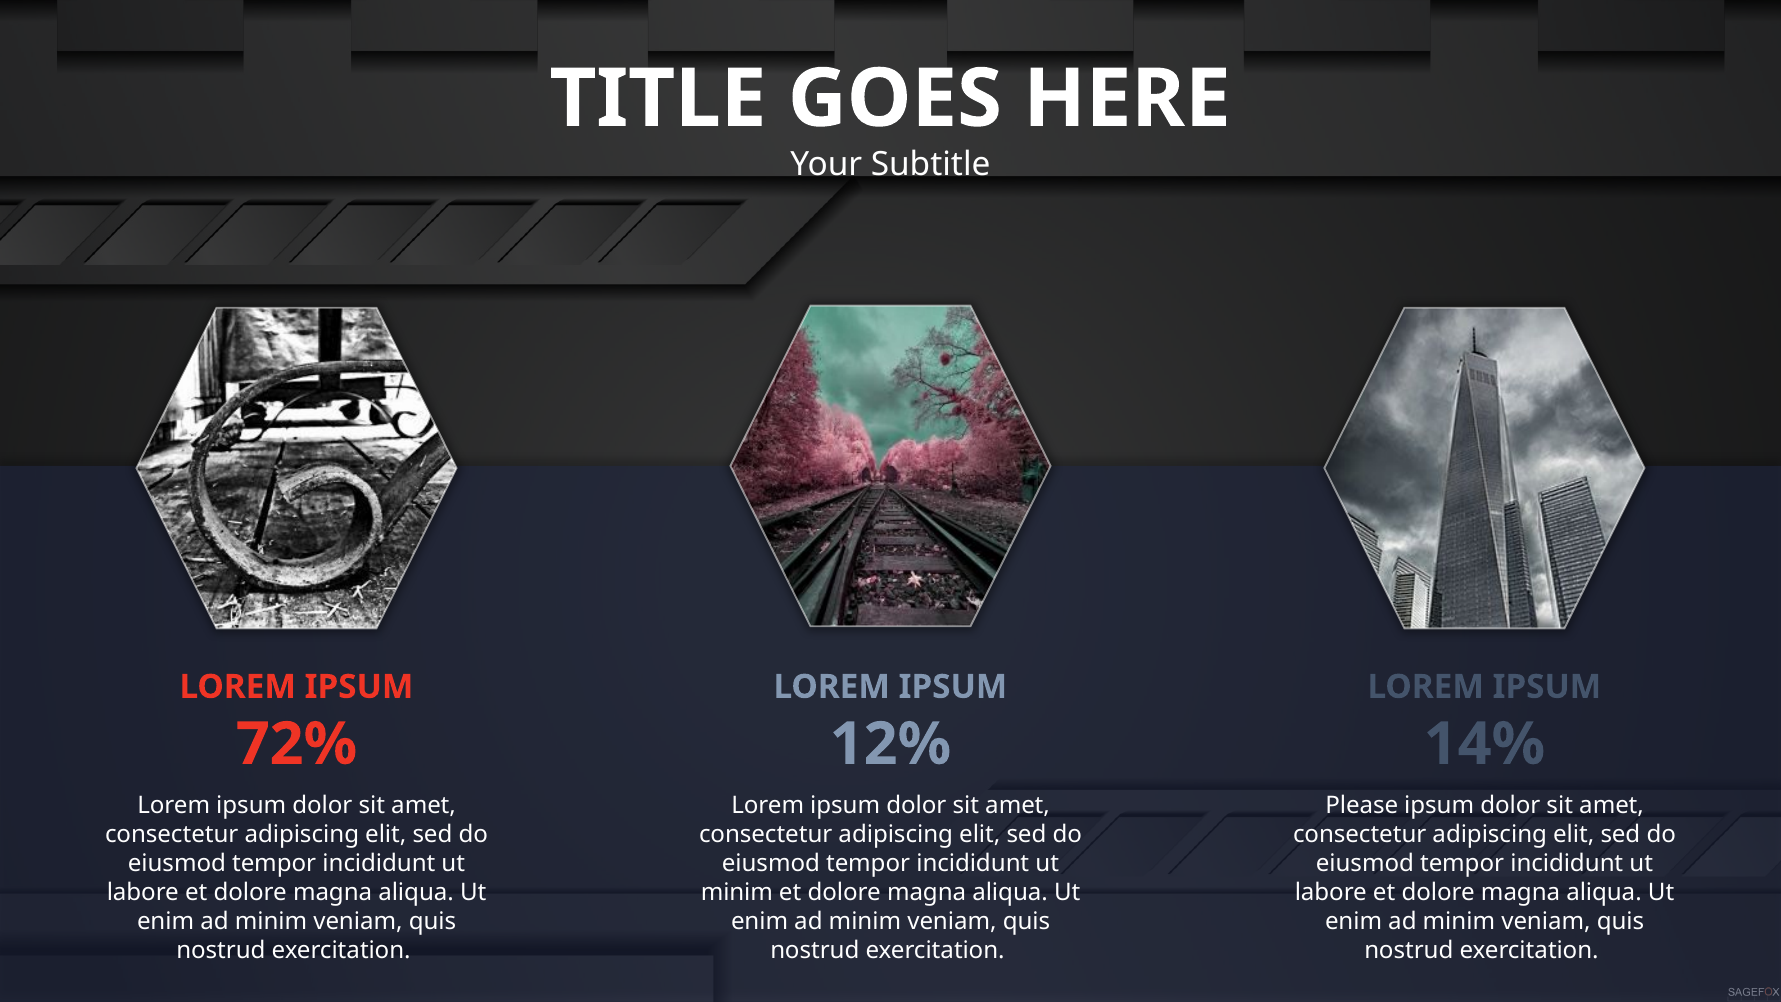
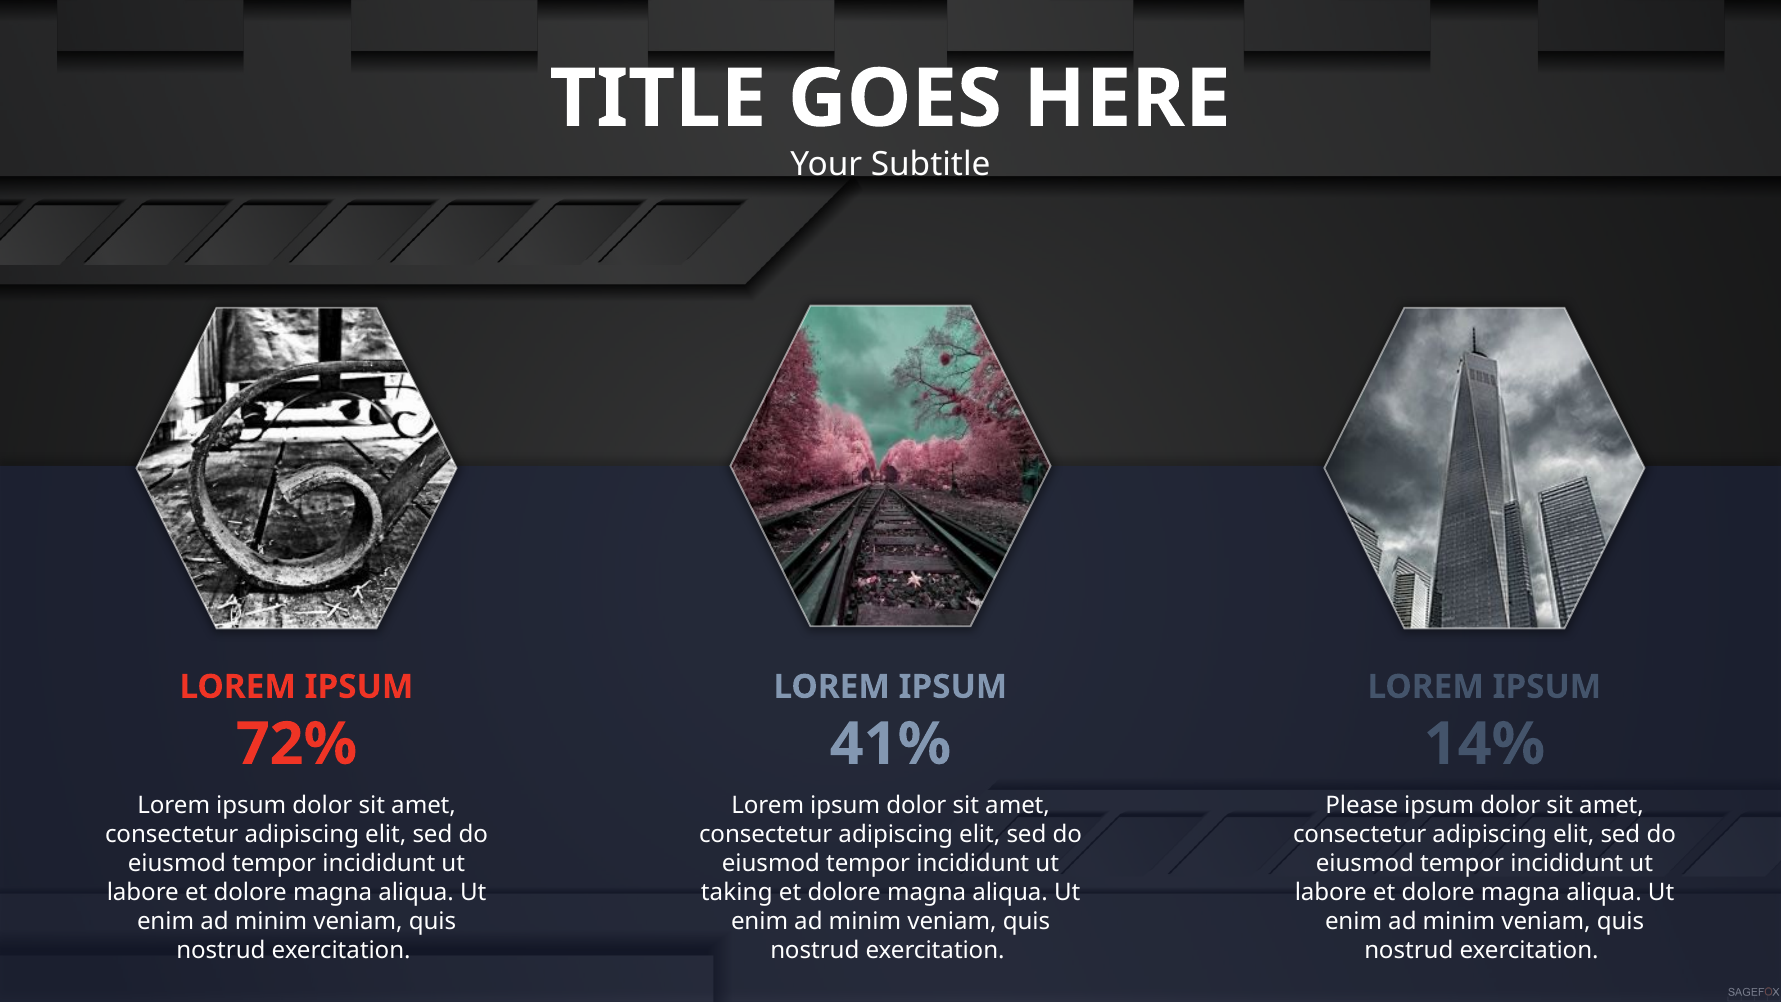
12%: 12% -> 41% (890, 744)
minim: minim -> taking (737, 892)
